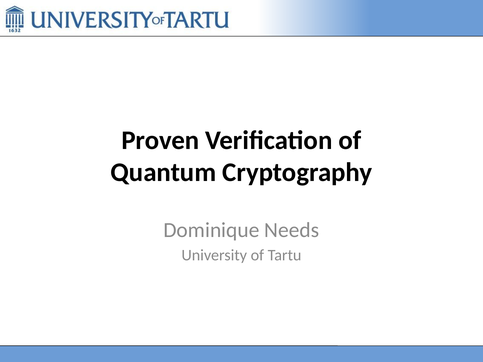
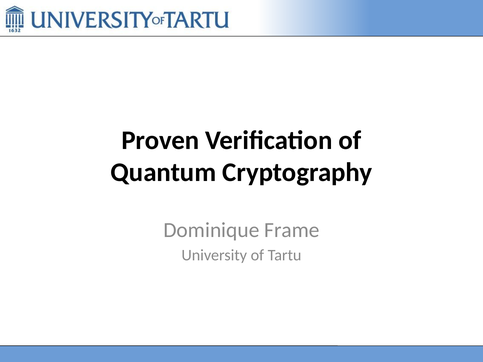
Needs: Needs -> Frame (292, 230)
